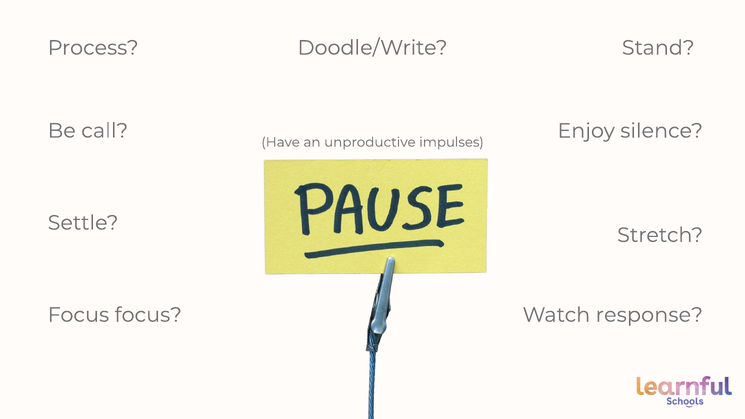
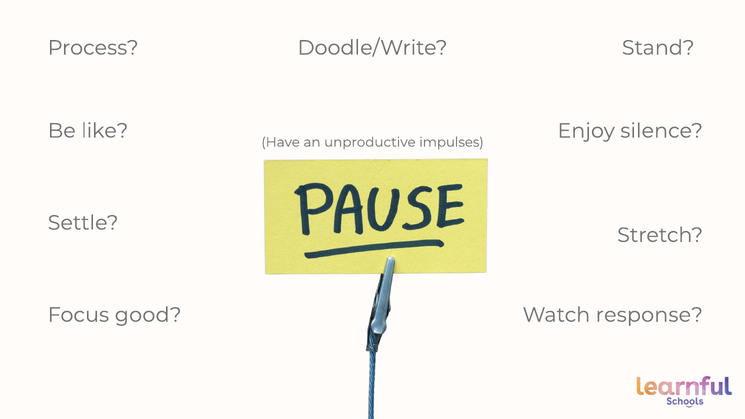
call: call -> like (105, 131)
Focus focus: focus -> good (148, 315)
